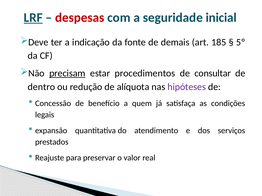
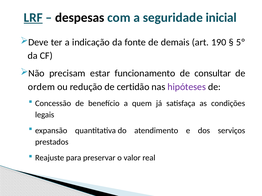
despesas colour: red -> black (80, 18)
185: 185 -> 190 (219, 42)
precisam underline: present -> none (67, 74)
procedimentos: procedimentos -> funcionamento (145, 74)
dentro: dentro -> ordem (41, 87)
alíquota: alíquota -> certidão (133, 87)
